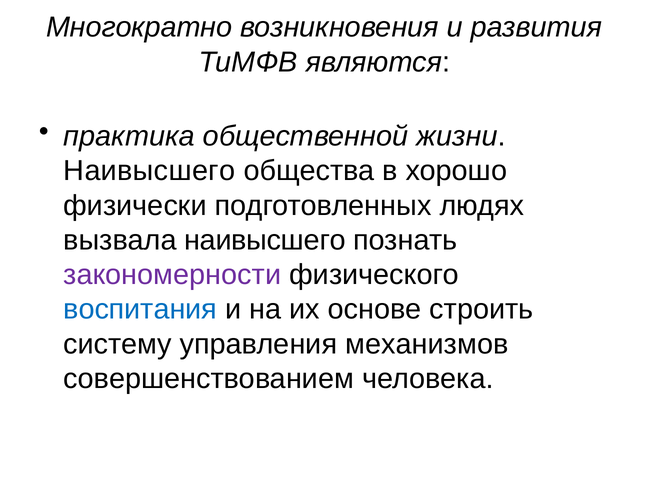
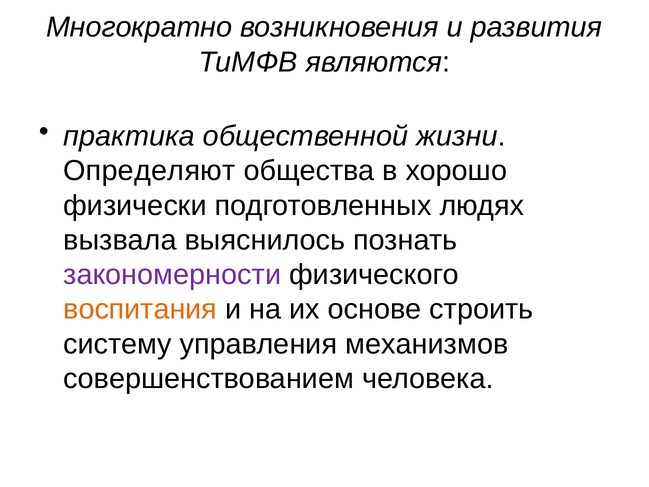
Наивысшего: Наивысшего -> Определяют (149, 171)
вызвала наивысшего: наивысшего -> выяснилось (265, 240)
воспитания colour: blue -> orange (140, 309)
